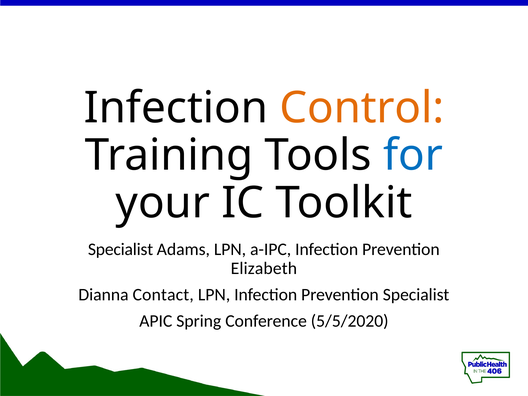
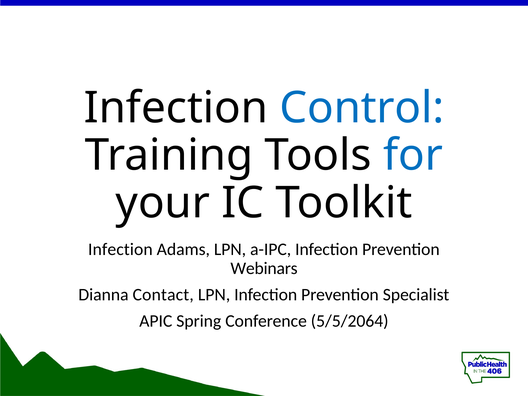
Control colour: orange -> blue (362, 108)
Specialist: Specialist -> Infection (120, 249)
Elizabeth: Elizabeth -> Webinars (264, 268)
5/5/2020: 5/5/2020 -> 5/5/2064 (350, 321)
